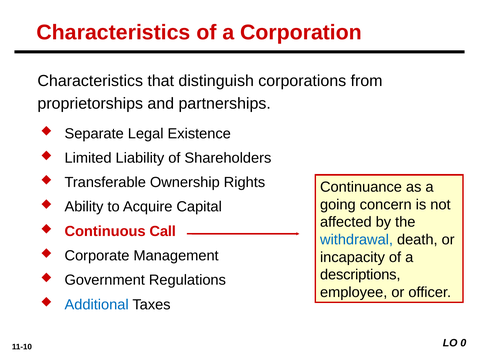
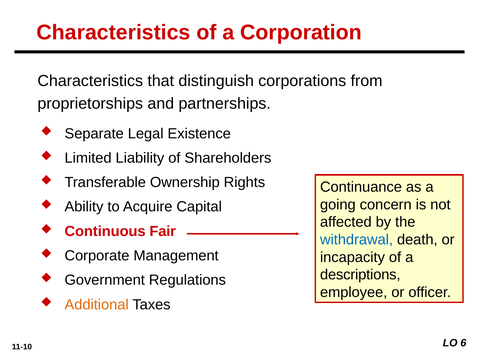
Call: Call -> Fair (163, 231)
Additional colour: blue -> orange (97, 305)
0: 0 -> 6 (463, 343)
